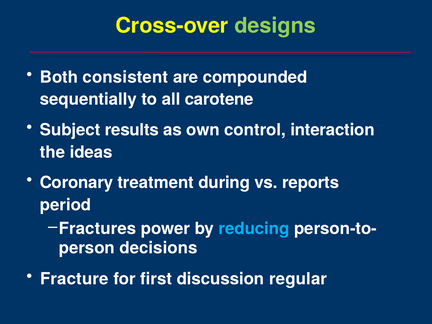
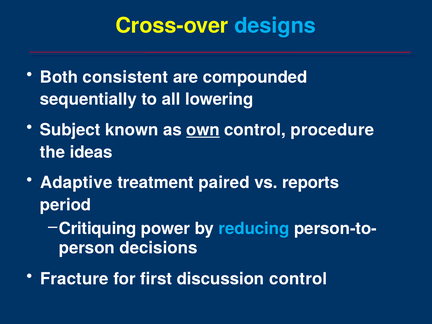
designs colour: light green -> light blue (275, 26)
carotene: carotene -> lowering (219, 99)
results: results -> known (132, 130)
own underline: none -> present (203, 130)
interaction: interaction -> procedure (332, 130)
Coronary: Coronary -> Adaptive (76, 183)
during: during -> paired (224, 183)
Fractures: Fractures -> Critiquing (98, 229)
discussion regular: regular -> control (298, 279)
